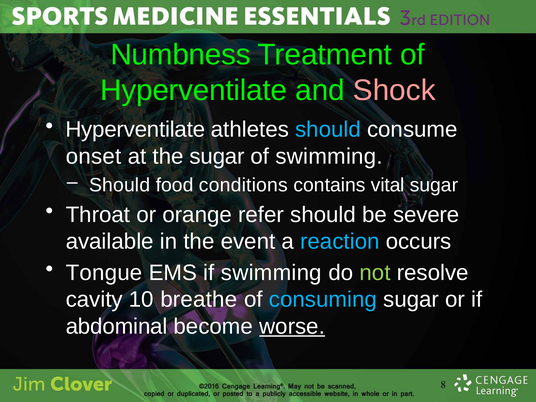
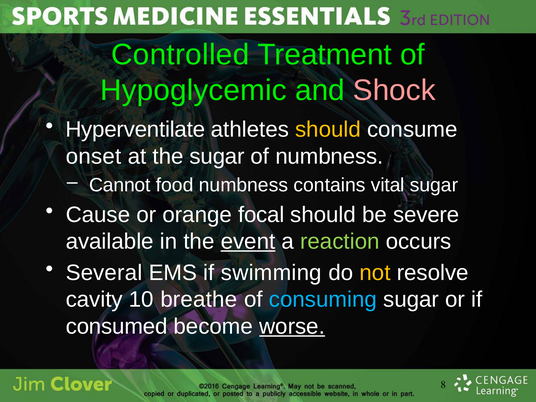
Numbness: Numbness -> Controlled (180, 55)
Hyperventilate: Hyperventilate -> Hypoglycemic (193, 90)
should colour: light blue -> yellow (328, 130)
of swimming: swimming -> numbness (329, 156)
Should: Should -> Cannot (120, 185)
food conditions: conditions -> numbness (243, 185)
Throat: Throat -> Cause (98, 215)
refer: refer -> focal (261, 215)
event underline: none -> present (248, 242)
reaction colour: light blue -> light green (340, 242)
Tongue: Tongue -> Several (104, 273)
not colour: light green -> yellow (375, 273)
abdominal: abdominal -> consumed (117, 326)
